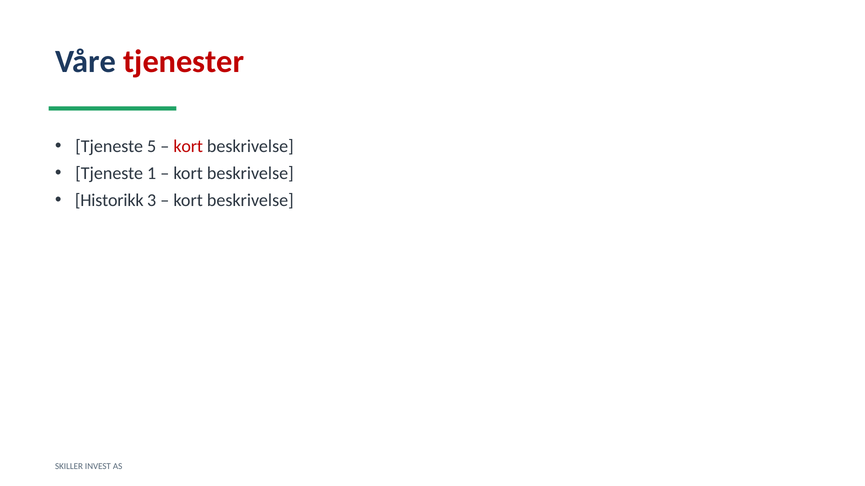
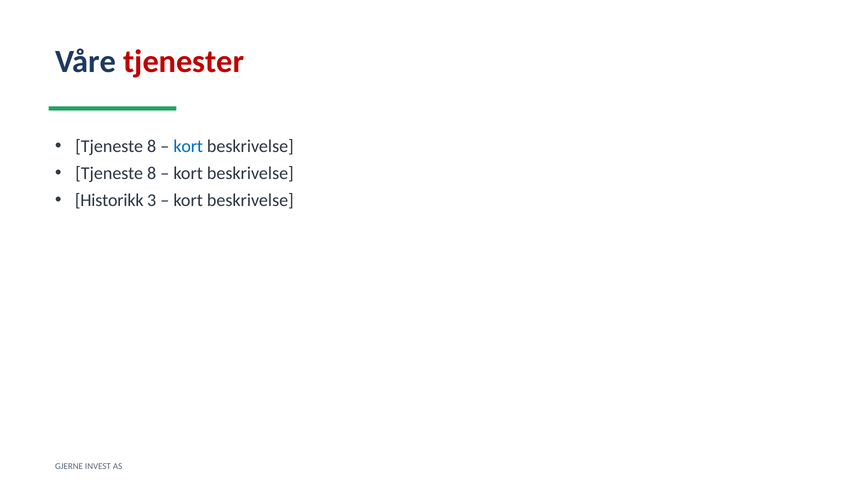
5: 5 -> 8 (152, 147)
kort colour: red -> blue (188, 147)
1: 1 -> 8 (152, 174)
SKILLER: SKILLER -> GJERNE (69, 467)
